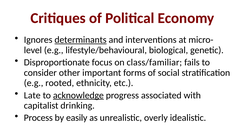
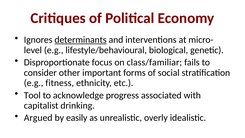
rooted: rooted -> fitness (60, 83)
Late: Late -> Tool (32, 95)
acknowledge underline: present -> none (78, 95)
Process: Process -> Argued (38, 118)
